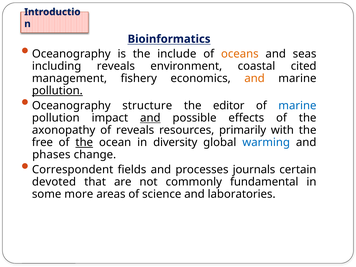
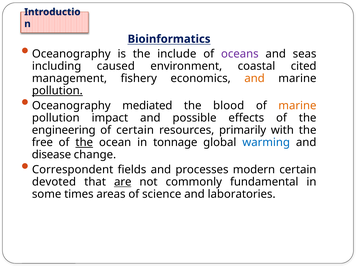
oceans colour: orange -> purple (240, 54)
including reveals: reveals -> caused (116, 66)
structure: structure -> mediated (147, 106)
editor: editor -> blood (229, 106)
marine colour: blue -> orange (297, 106)
and underline: present -> none (150, 118)
axonopathy: axonopathy -> engineering (64, 130)
of reveals: reveals -> certain (135, 130)
diversity: diversity -> tonnage (175, 142)
phases: phases -> disease (51, 155)
journals: journals -> modern (254, 170)
are underline: none -> present (123, 182)
more: more -> times (79, 194)
